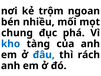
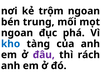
nhiều: nhiều -> trung (39, 22)
chung: chung -> ngoan (17, 33)
đâu colour: blue -> purple (44, 55)
